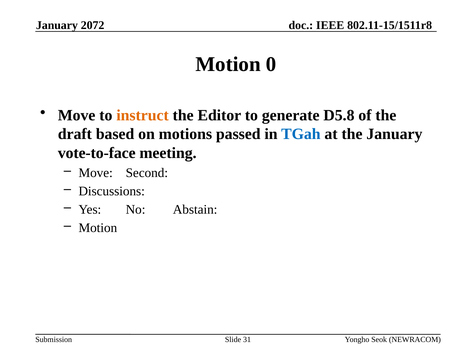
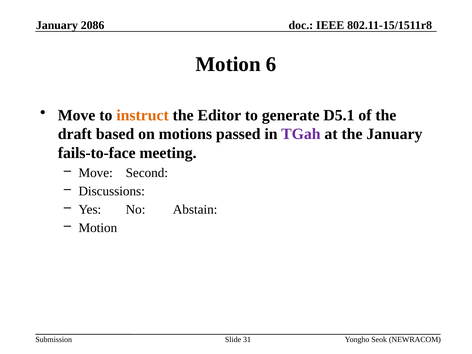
2072: 2072 -> 2086 (93, 25)
0: 0 -> 6 (271, 64)
D5.8: D5.8 -> D5.1 (339, 115)
TGah colour: blue -> purple (301, 134)
vote-to-face: vote-to-face -> fails-to-face (97, 153)
